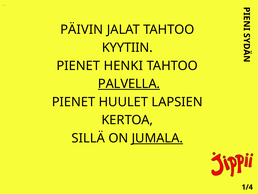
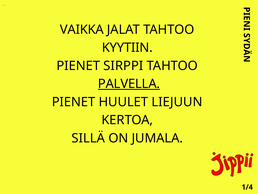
PÄIVIN: PÄIVIN -> VAIKKA (82, 29)
HENKI: HENKI -> SIRPPI (123, 66)
LAPSIEN: LAPSIEN -> LIEJUUN (177, 102)
JUMALA underline: present -> none (157, 138)
